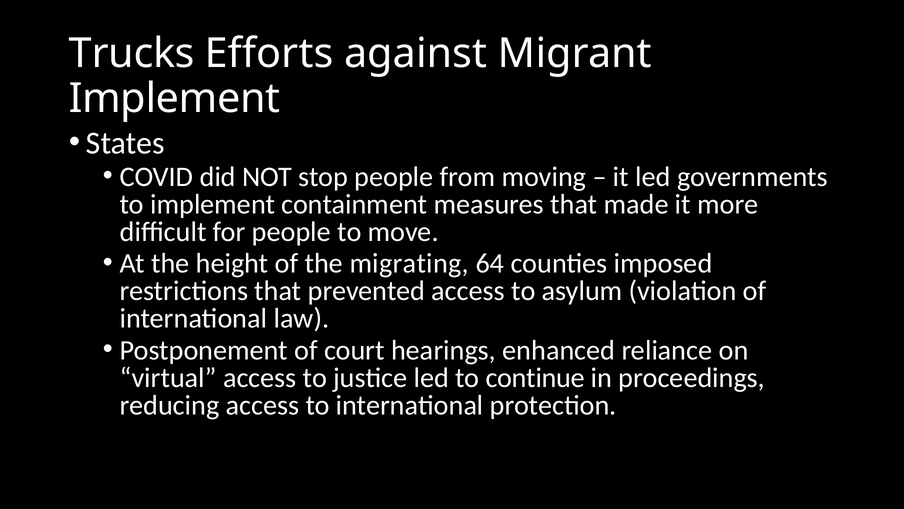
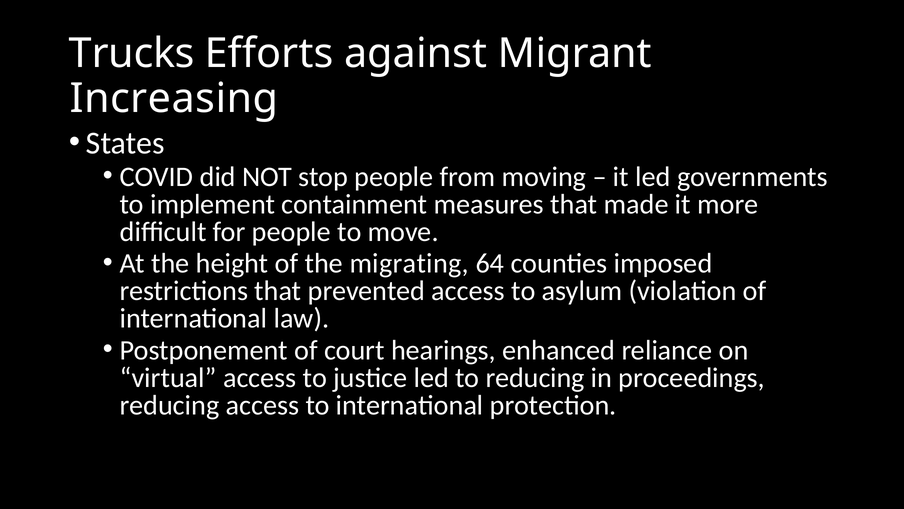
Implement: Implement -> Increasing (174, 98)
to continue: continue -> reducing (535, 377)
